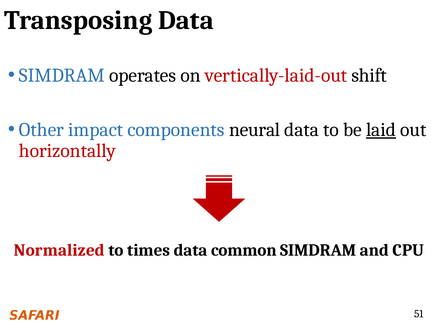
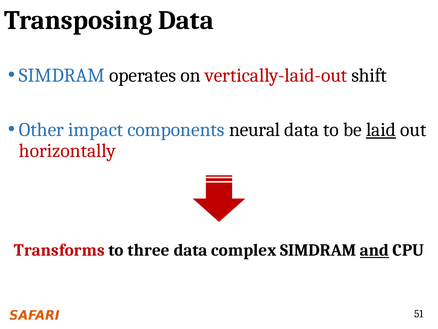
Normalized: Normalized -> Transforms (59, 250)
times: times -> three (149, 250)
common: common -> complex (244, 250)
and underline: none -> present (374, 250)
